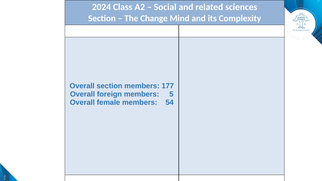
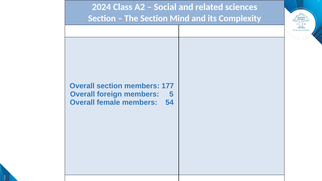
The Change: Change -> Section (154, 18)
